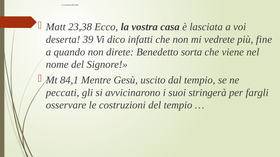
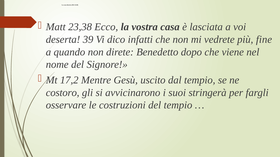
sorta: sorta -> dopo (191, 52)
84,1: 84,1 -> 17,2 (69, 80)
peccati: peccati -> costoro (63, 93)
